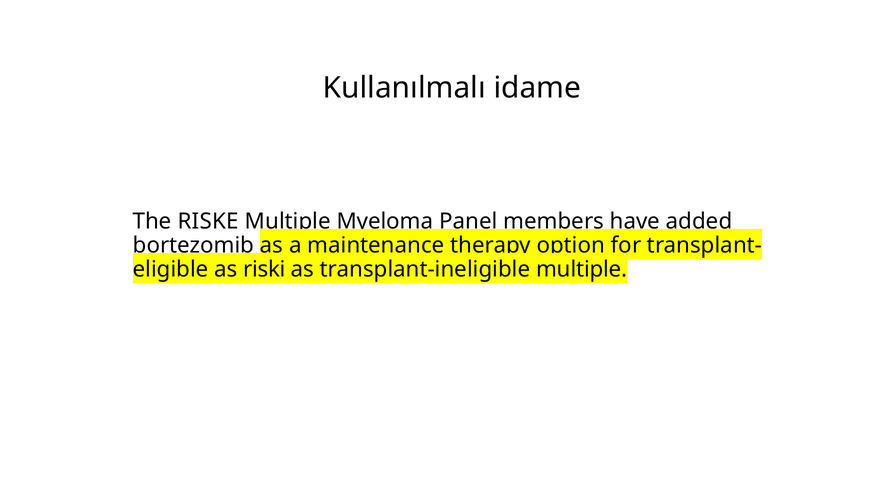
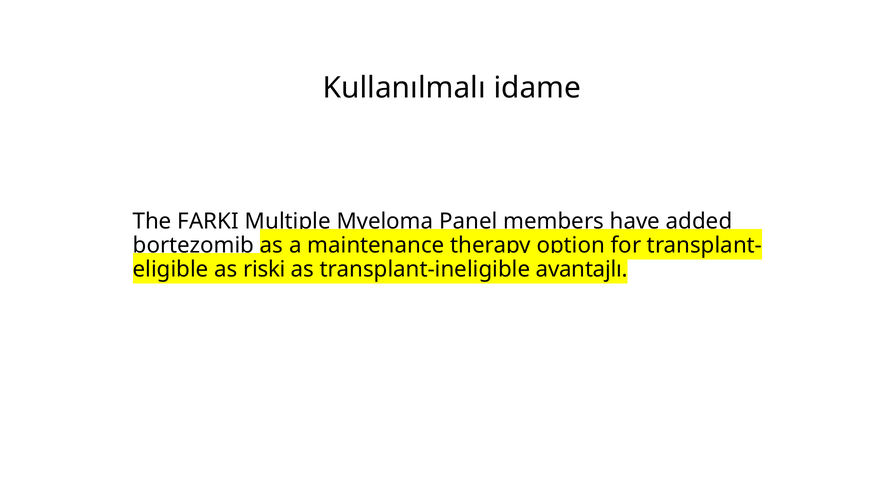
RISKE: RISKE -> FARKI (208, 221)
transplant-ineligible multiple: multiple -> avantajlı (582, 269)
